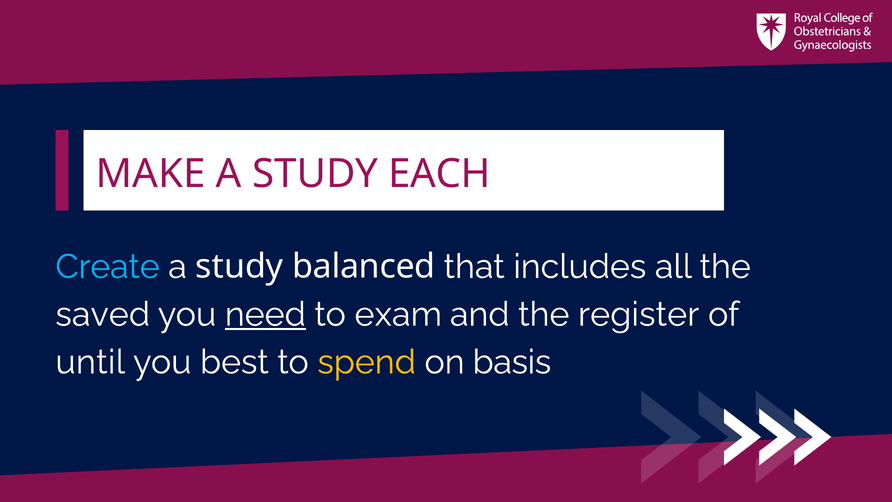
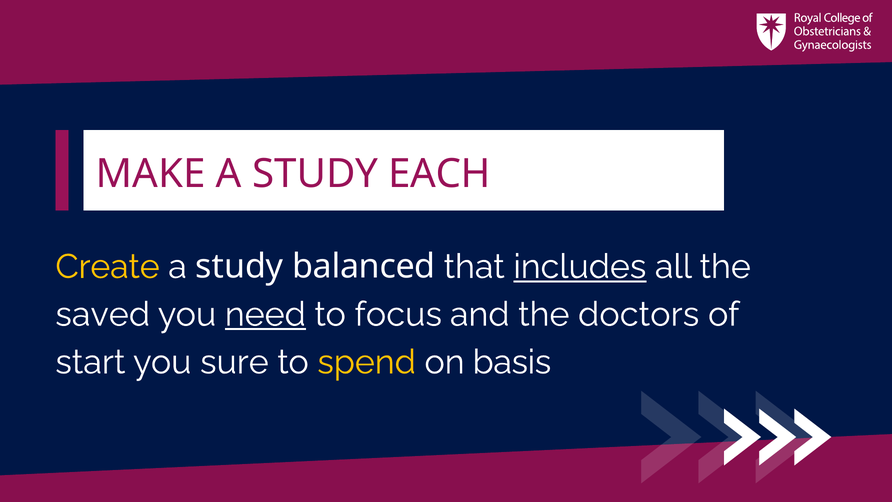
Create colour: light blue -> yellow (108, 267)
includes underline: none -> present (580, 267)
exam: exam -> focus (398, 314)
register: register -> doctors (639, 314)
until: until -> start (90, 362)
best: best -> sure (234, 362)
